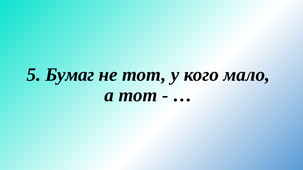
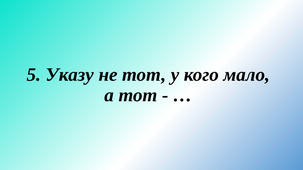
Бумаг: Бумаг -> Указу (70, 75)
